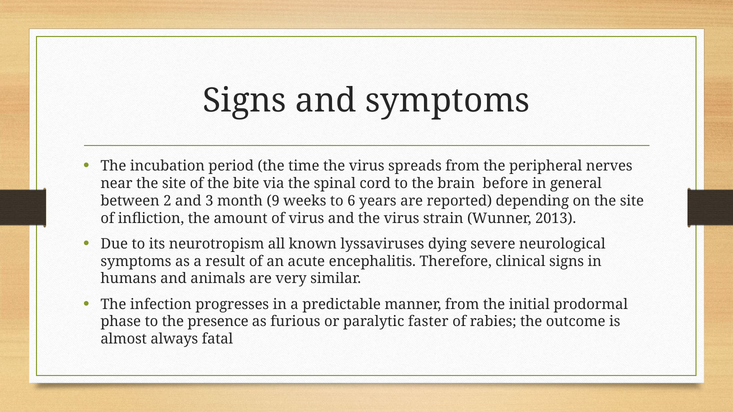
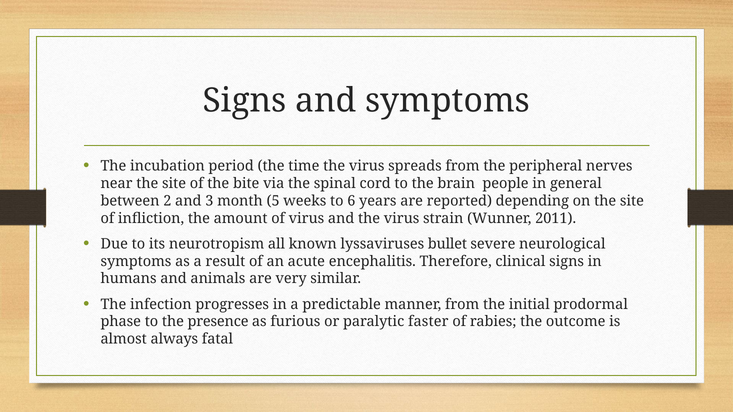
before: before -> people (506, 184)
9: 9 -> 5 (273, 201)
2013: 2013 -> 2011 (556, 218)
dying: dying -> bullet (447, 244)
